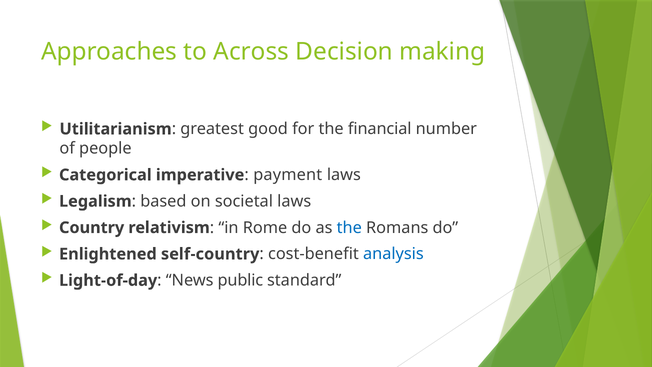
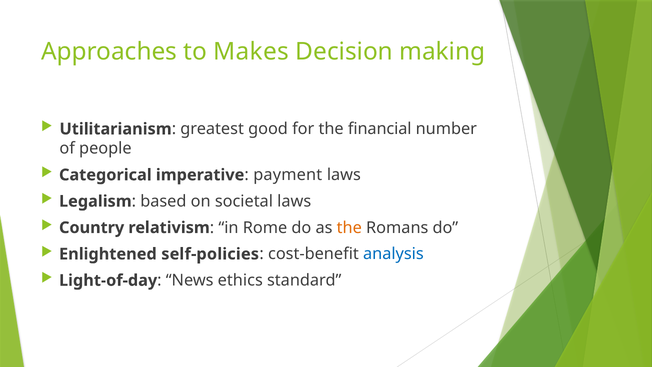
Across: Across -> Makes (251, 51)
the colour: blue -> orange (349, 228)
self-country: self-country -> self-policies (210, 254)
public: public -> ethics (240, 280)
